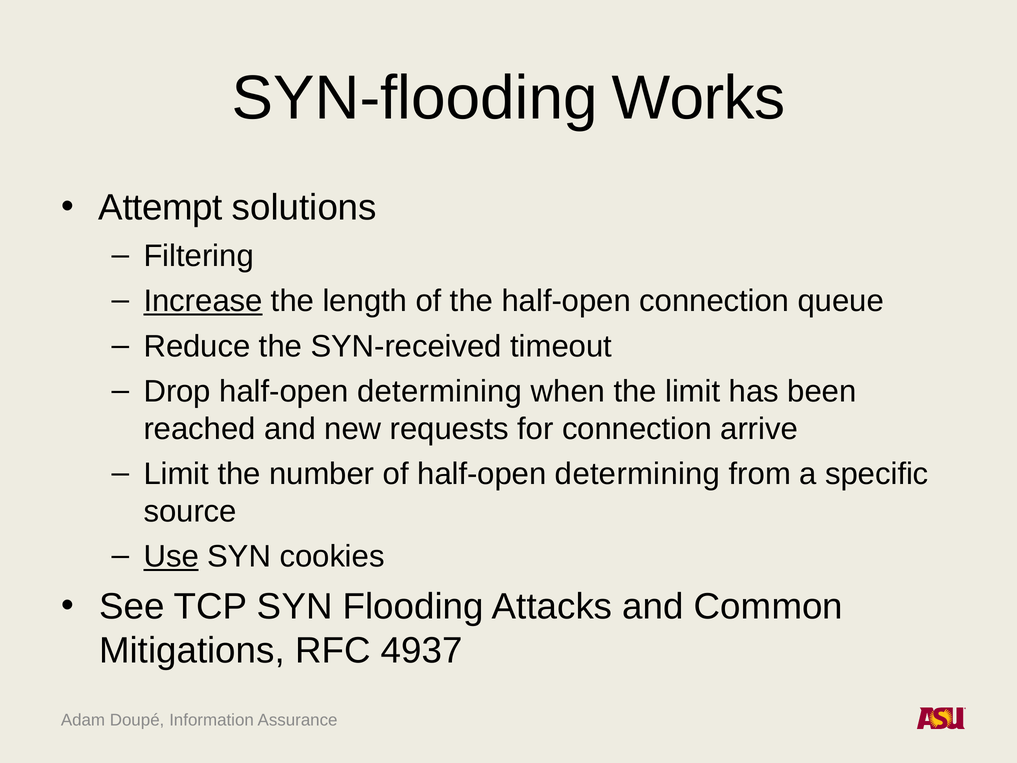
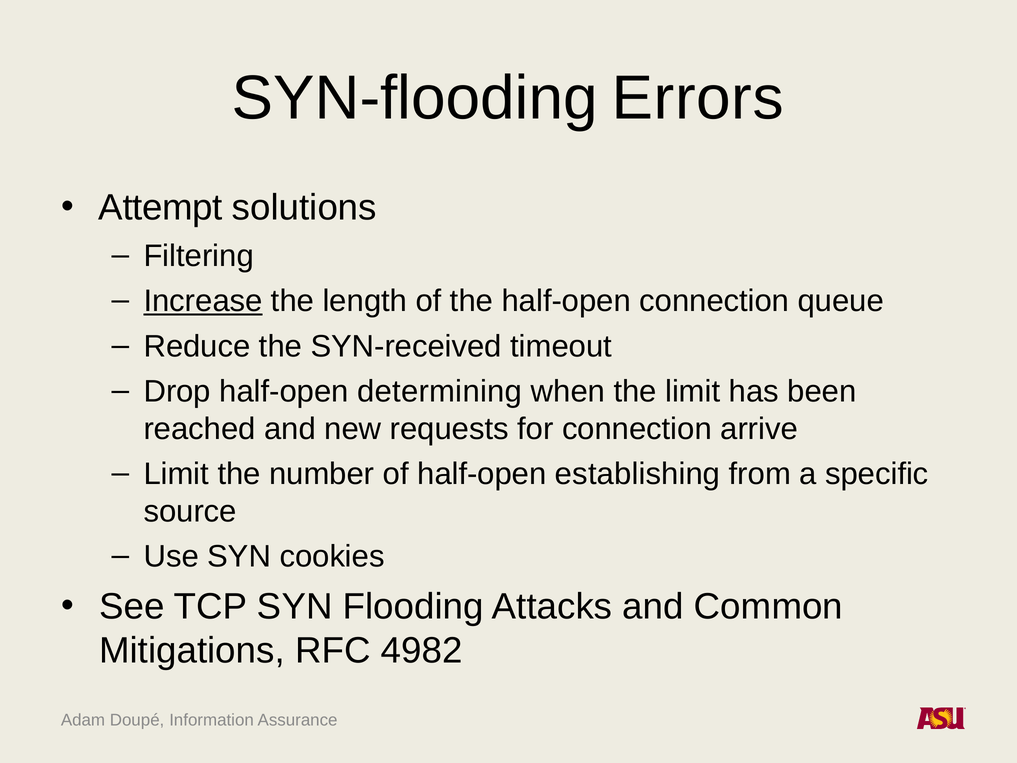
Works: Works -> Errors (698, 98)
of half-open determining: determining -> establishing (638, 474)
Use underline: present -> none (171, 556)
4937: 4937 -> 4982 (422, 651)
